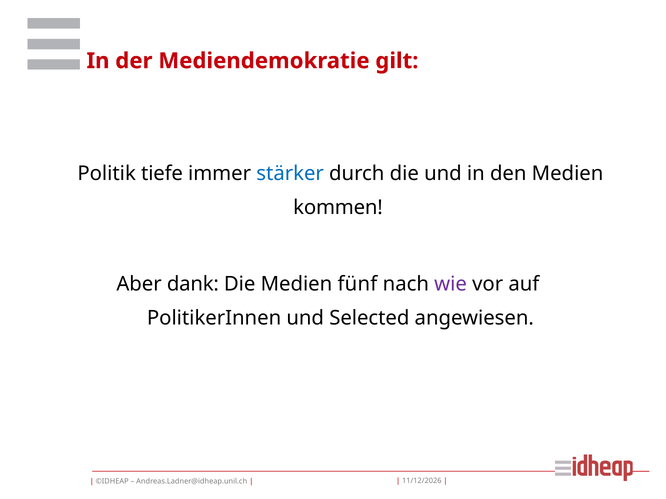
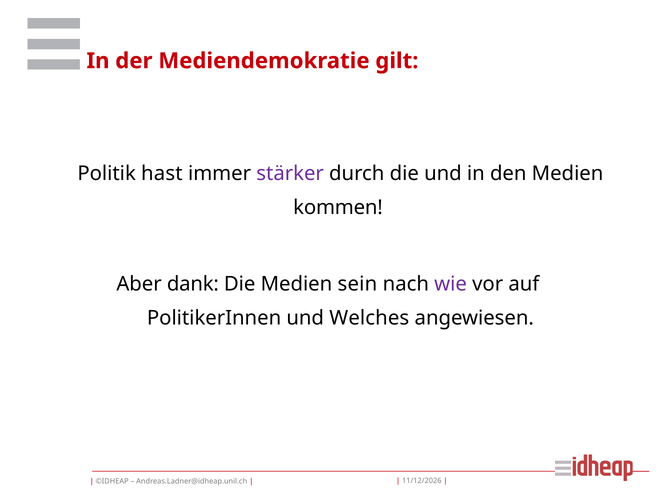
tiefe: tiefe -> hast (162, 173)
stärker colour: blue -> purple (290, 173)
fünf: fünf -> sein (357, 284)
Selected: Selected -> Welches (369, 318)
